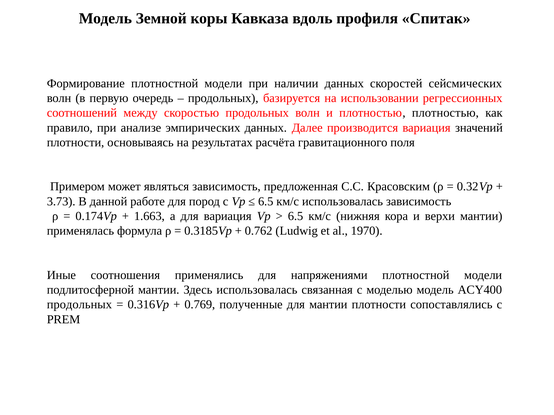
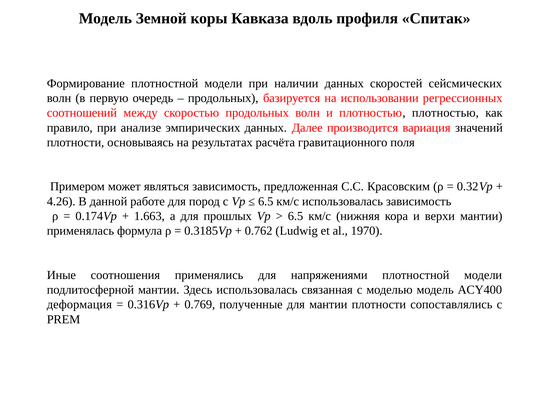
3.73: 3.73 -> 4.26 (61, 202)
для вариация: вариация -> прошлых (228, 216)
продольных: продольных -> деформация (79, 305)
